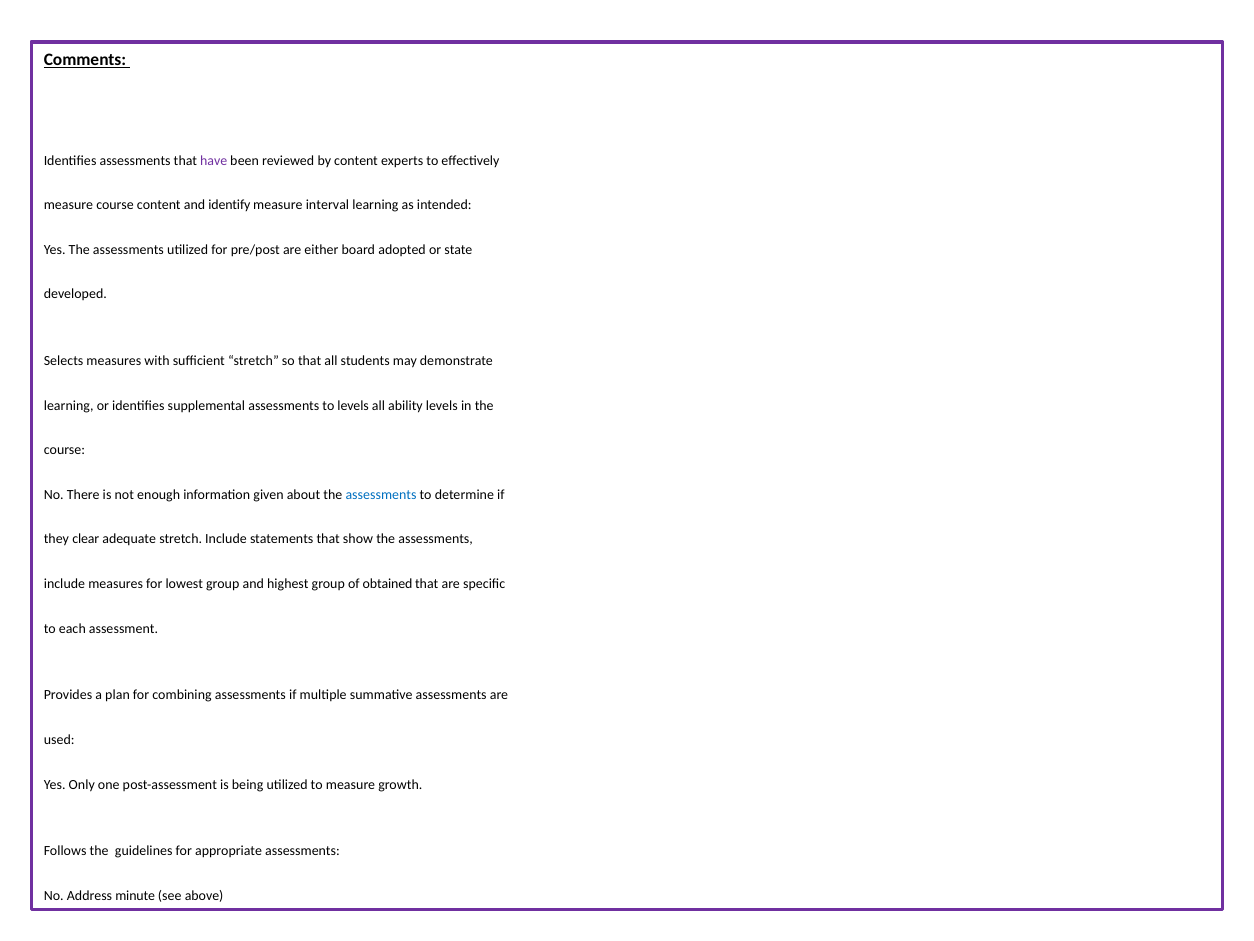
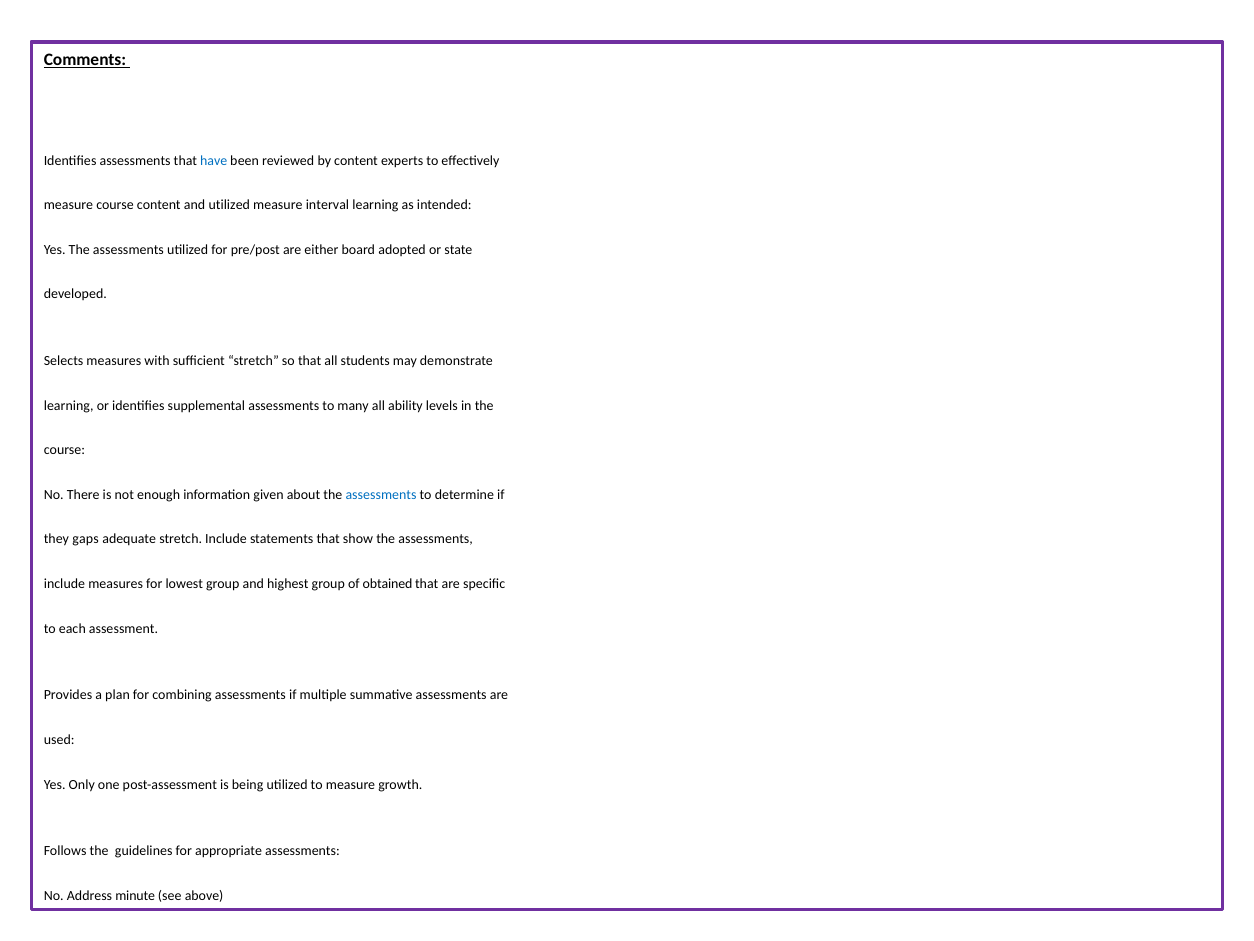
have colour: purple -> blue (214, 161)
and identify: identify -> utilized (229, 205)
to levels: levels -> many (353, 405)
clear: clear -> gaps (86, 539)
